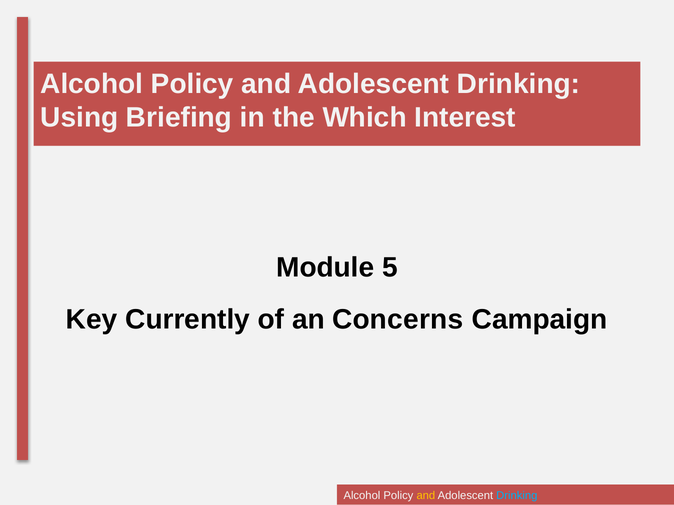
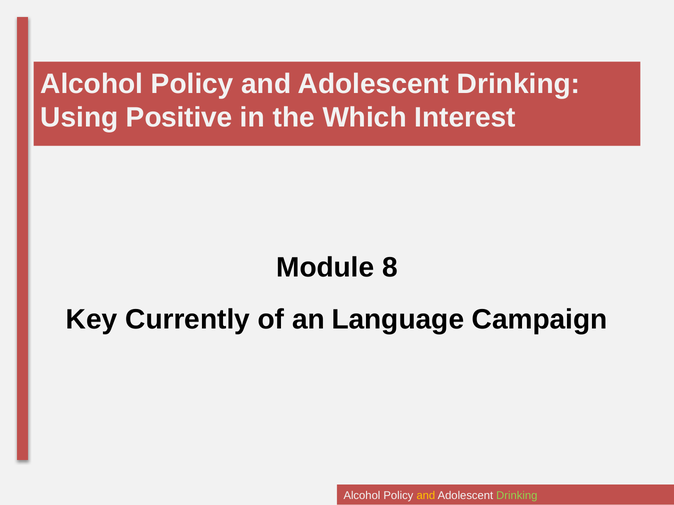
Briefing: Briefing -> Positive (179, 118)
5: 5 -> 8 (390, 268)
Concerns: Concerns -> Language (398, 320)
Drinking colour: light blue -> light green (517, 496)
